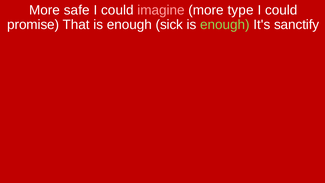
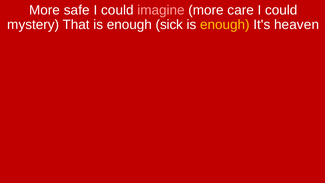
type: type -> care (241, 10)
promise: promise -> mystery (33, 25)
enough colour: light green -> yellow (225, 25)
sanctify: sanctify -> heaven (297, 25)
